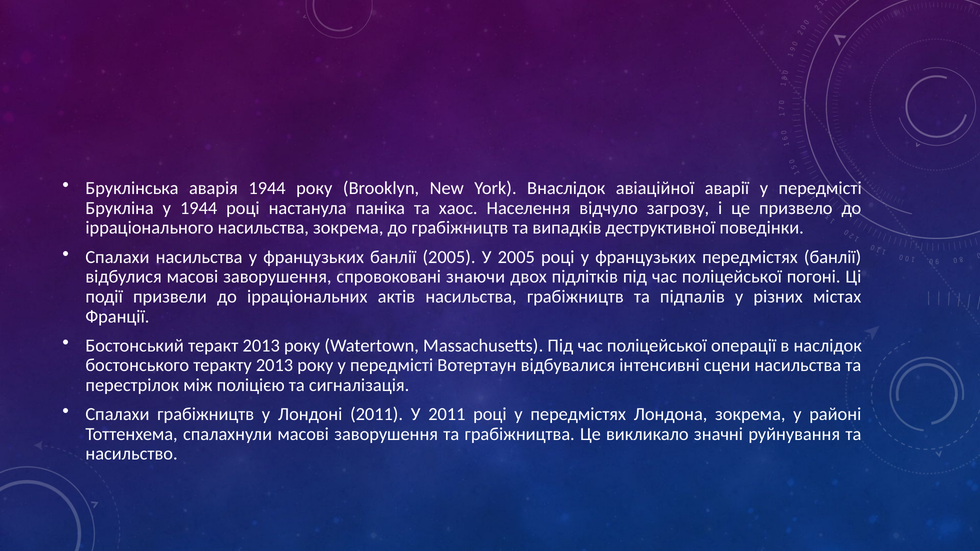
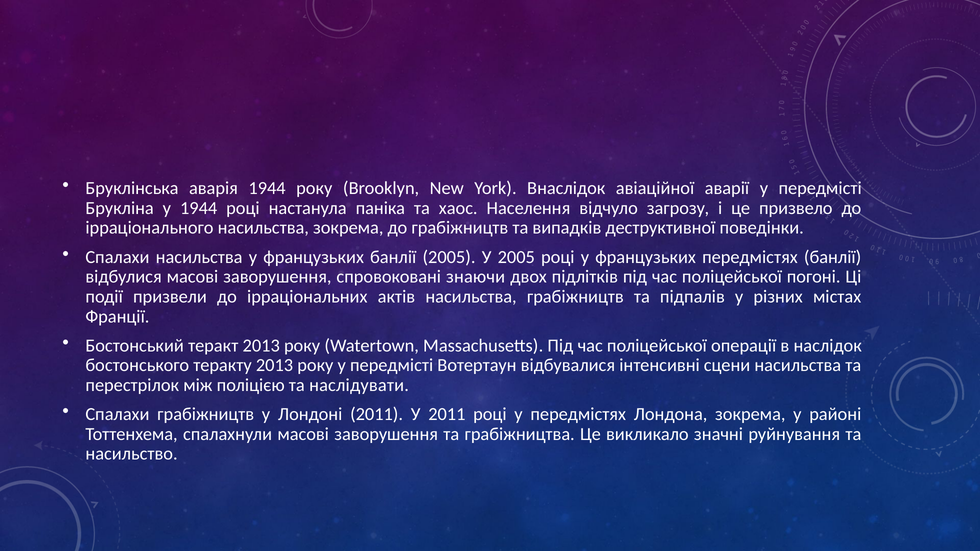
сигналізація: сигналізація -> наслідувати (359, 385)
